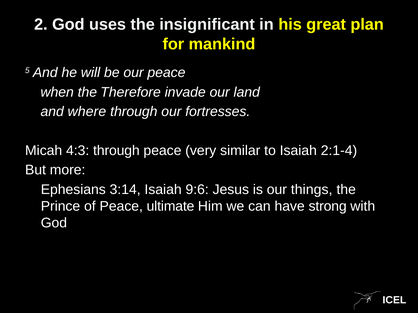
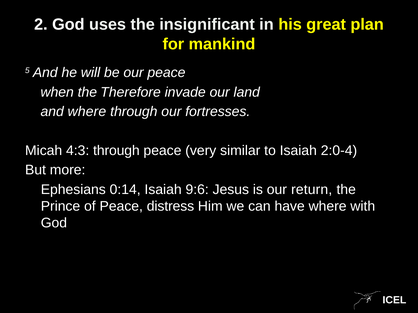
2:1-4: 2:1-4 -> 2:0-4 (339, 151)
3:14: 3:14 -> 0:14 (125, 190)
things: things -> return (312, 190)
ultimate: ultimate -> distress (170, 206)
have strong: strong -> where (328, 206)
